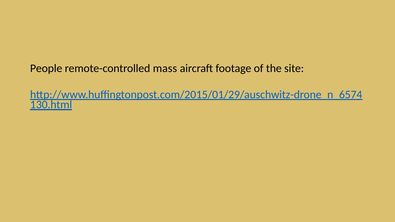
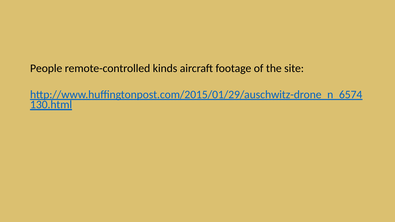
mass: mass -> kinds (165, 68)
